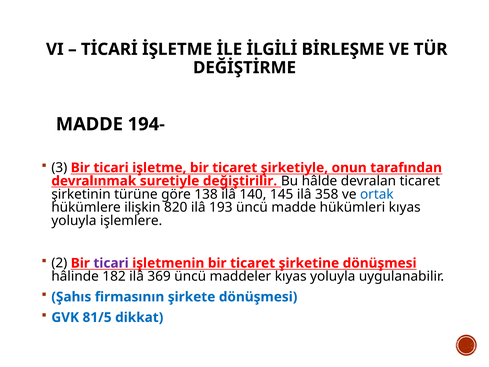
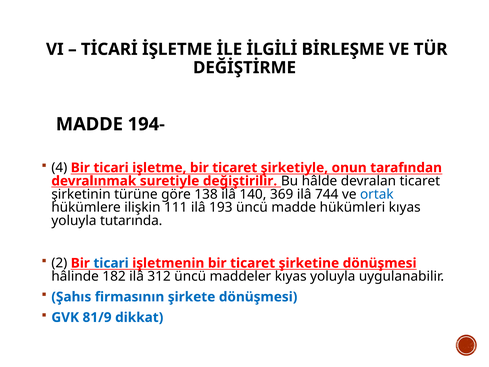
3: 3 -> 4 (59, 168)
145: 145 -> 369 (282, 194)
358: 358 -> 744 (327, 194)
820: 820 -> 111 (176, 207)
işlemlere: işlemlere -> tutarında (131, 220)
ticari colour: purple -> blue (111, 263)
369: 369 -> 312 (159, 276)
81/5: 81/5 -> 81/9 (97, 317)
